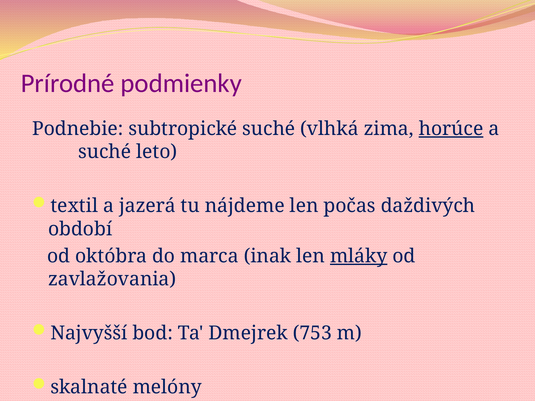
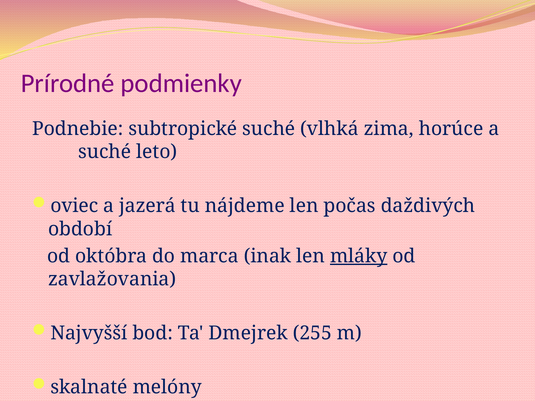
horúce underline: present -> none (451, 129)
textil: textil -> oviec (74, 206)
753: 753 -> 255 (312, 333)
